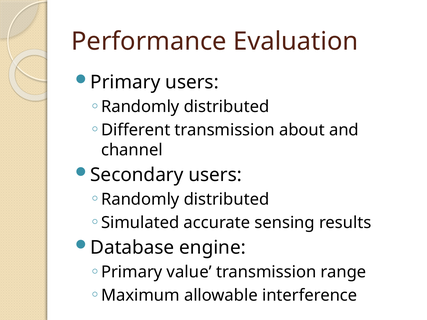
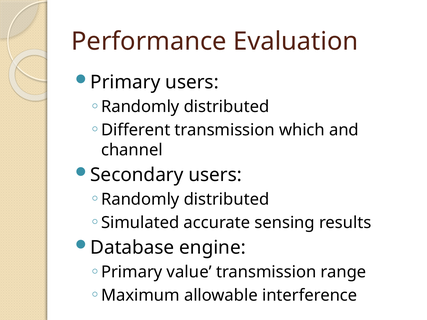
about: about -> which (302, 130)
